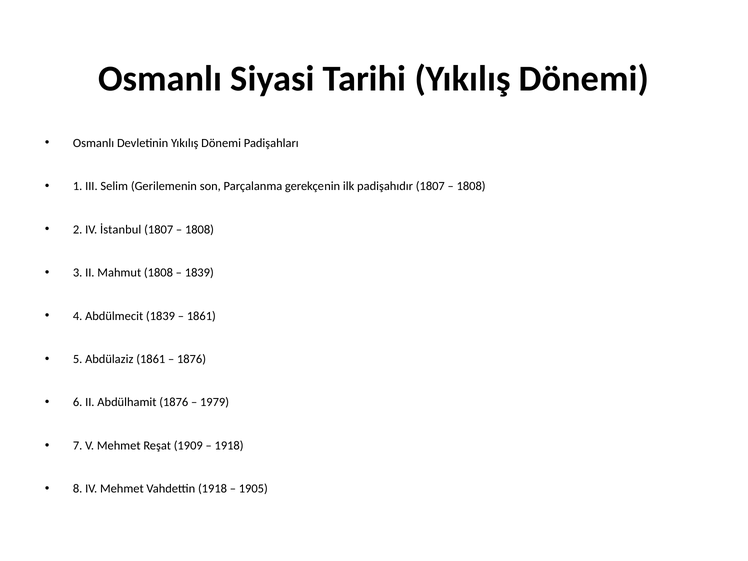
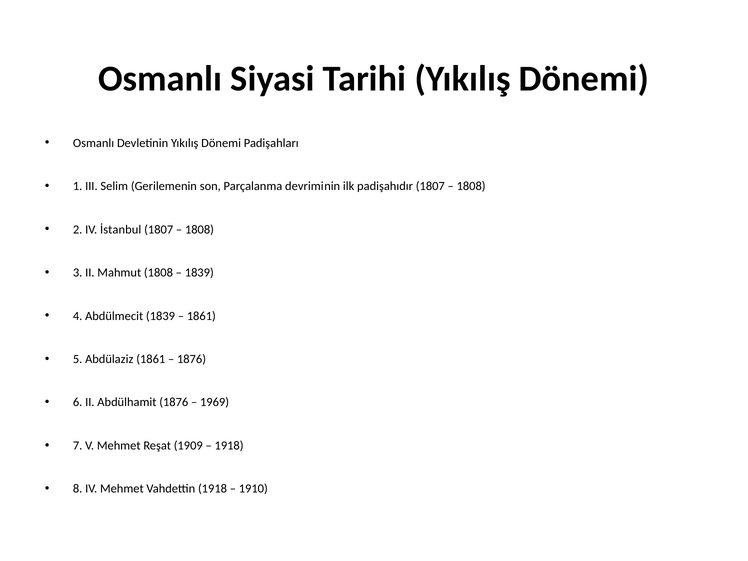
gerekçe: gerekçe -> devrimi (304, 186)
1979: 1979 -> 1969 (215, 402)
1905: 1905 -> 1910 (253, 489)
